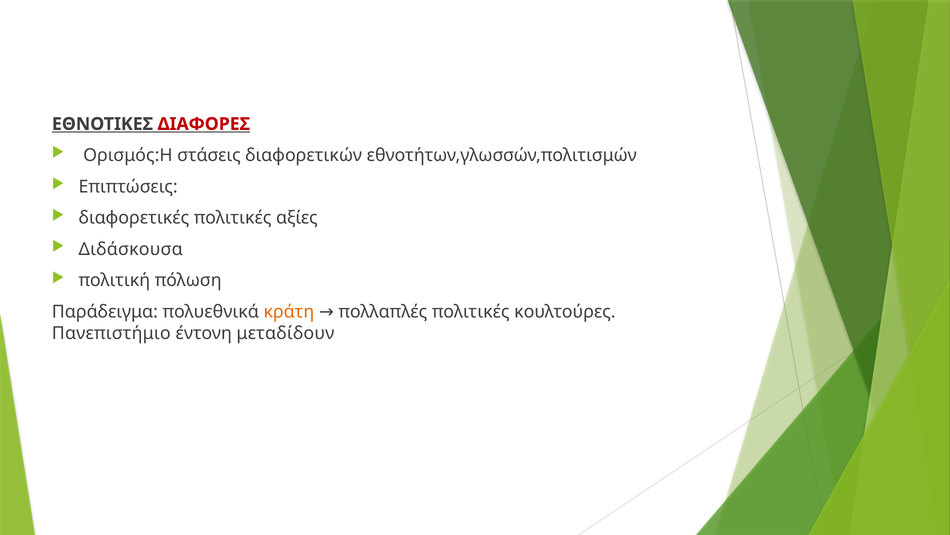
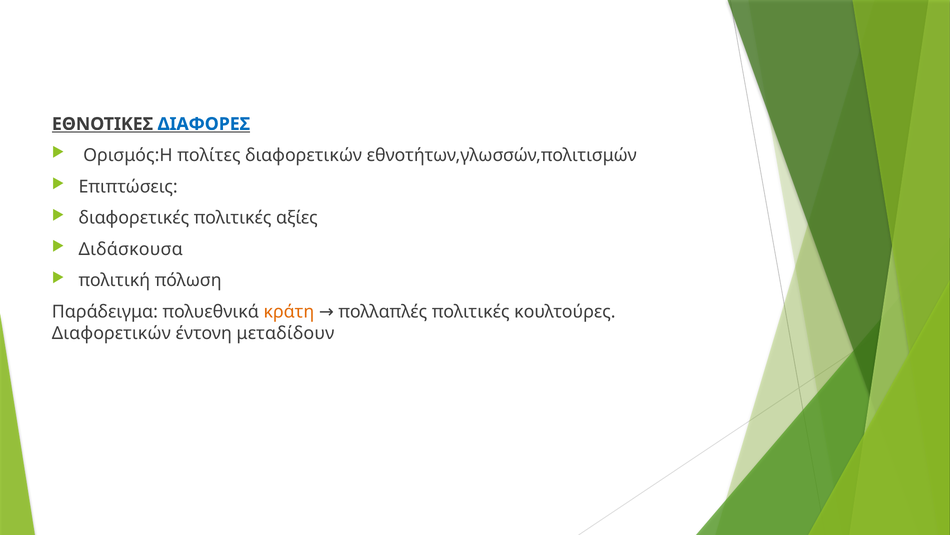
ΔΙΑΦΟΡΕΣ colour: red -> blue (204, 124)
στάσεις: στάσεις -> πολίτες (209, 155)
Πανεπιστήμιο: Πανεπιστήμιο -> Διαφορετικών (111, 333)
